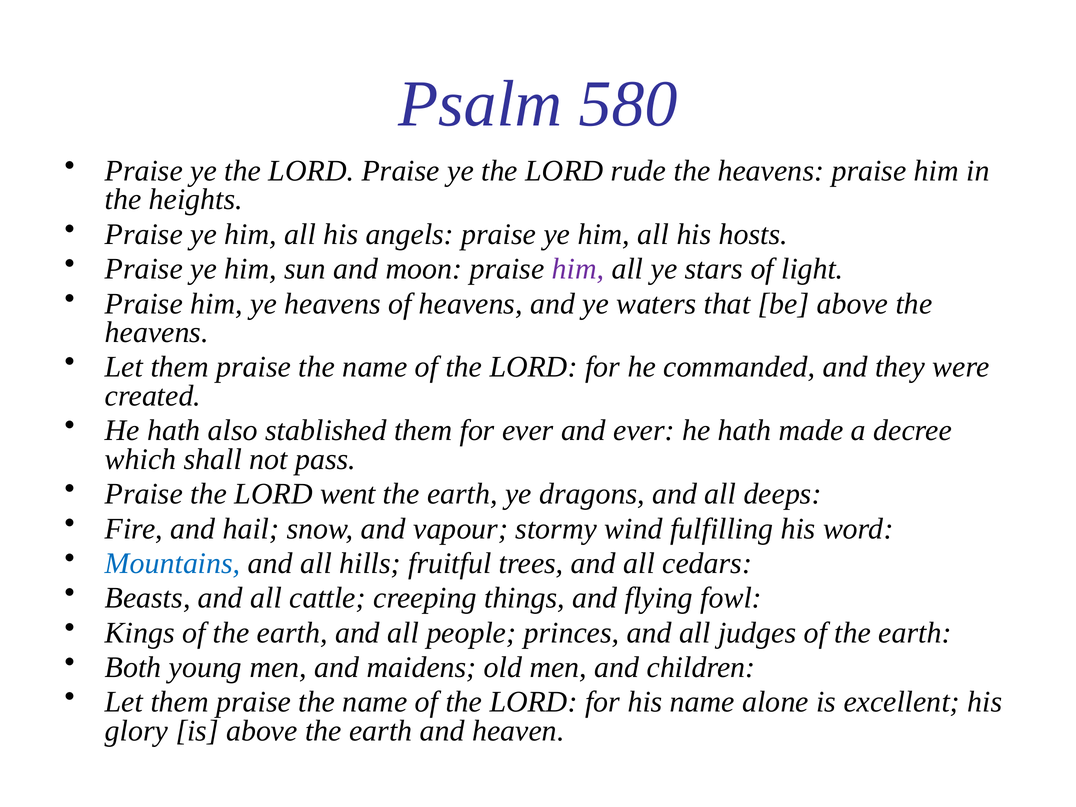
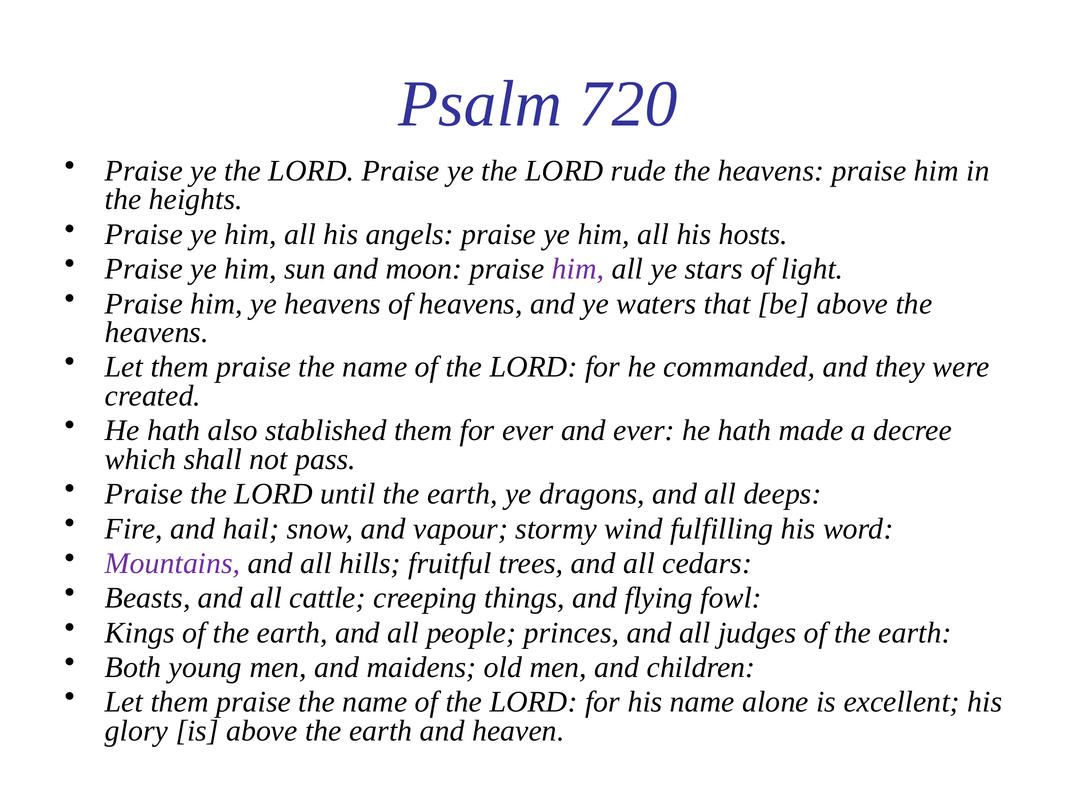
580: 580 -> 720 (628, 104)
went: went -> until (348, 494)
Mountains colour: blue -> purple (173, 563)
